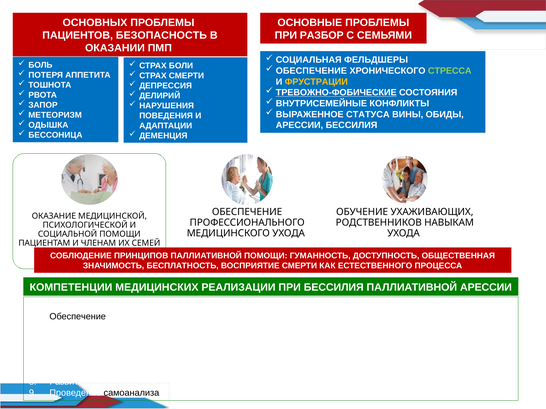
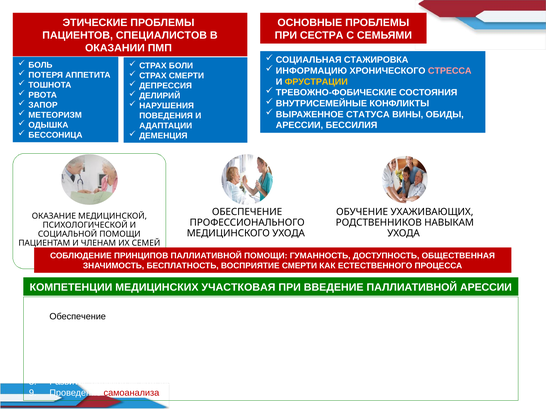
ОСНОВНЫХ: ОСНОВНЫХ -> ЭТИЧЕСКИЕ (95, 23)
РАЗБОР: РАЗБОР -> СЕСТРА (322, 35)
БЕЗОПАСНОСТЬ: БЕЗОПАСНОСТЬ -> СПЕЦИАЛИСТОВ (161, 35)
ФЕЛЬДШЕРЫ: ФЕЛЬДШЕРЫ -> СТАЖИРОВКА (376, 60)
ОБЕСПЕЧЕНИЕ: ОБЕСПЕЧЕНИЕ -> ИНФОРМАЦИЮ (311, 71)
СТРЕССА colour: light green -> pink (450, 71)
ТРЕВОЖНО-ФОБИЧЕСКИЕ underline: present -> none (336, 93)
РЕАЛИЗАЦИИ: РЕАЛИЗАЦИИ -> УЧАСТКОВАЯ (238, 288)
ПРИ БЕССИЛИЯ: БЕССИЛИЯ -> ВВЕДЕНИЕ (334, 288)
самоанализа colour: black -> red (131, 393)
